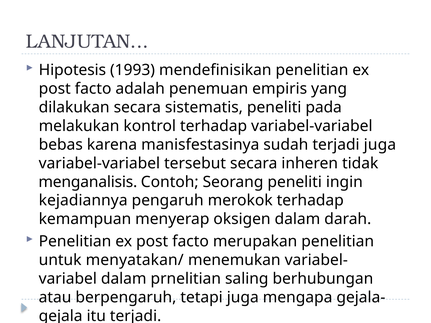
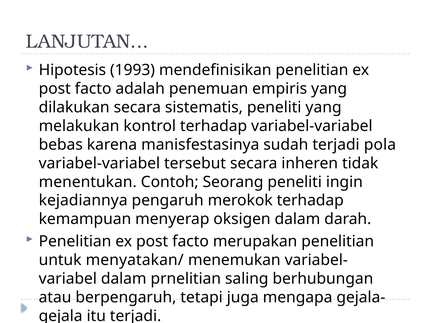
peneliti pada: pada -> yang (324, 107)
terjadi juga: juga -> pola (380, 145)
menganalisis: menganalisis -> menentukan (88, 182)
